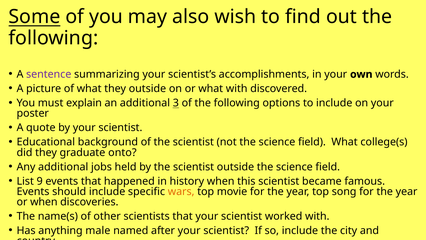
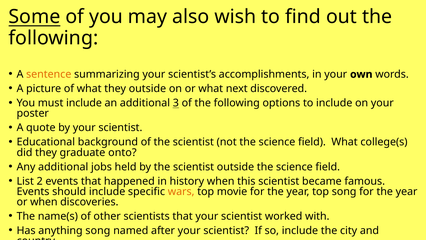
sentence colour: purple -> orange (49, 74)
what with: with -> next (237, 89)
must explain: explain -> include (84, 103)
9: 9 -> 2 (40, 181)
anything male: male -> song (98, 230)
